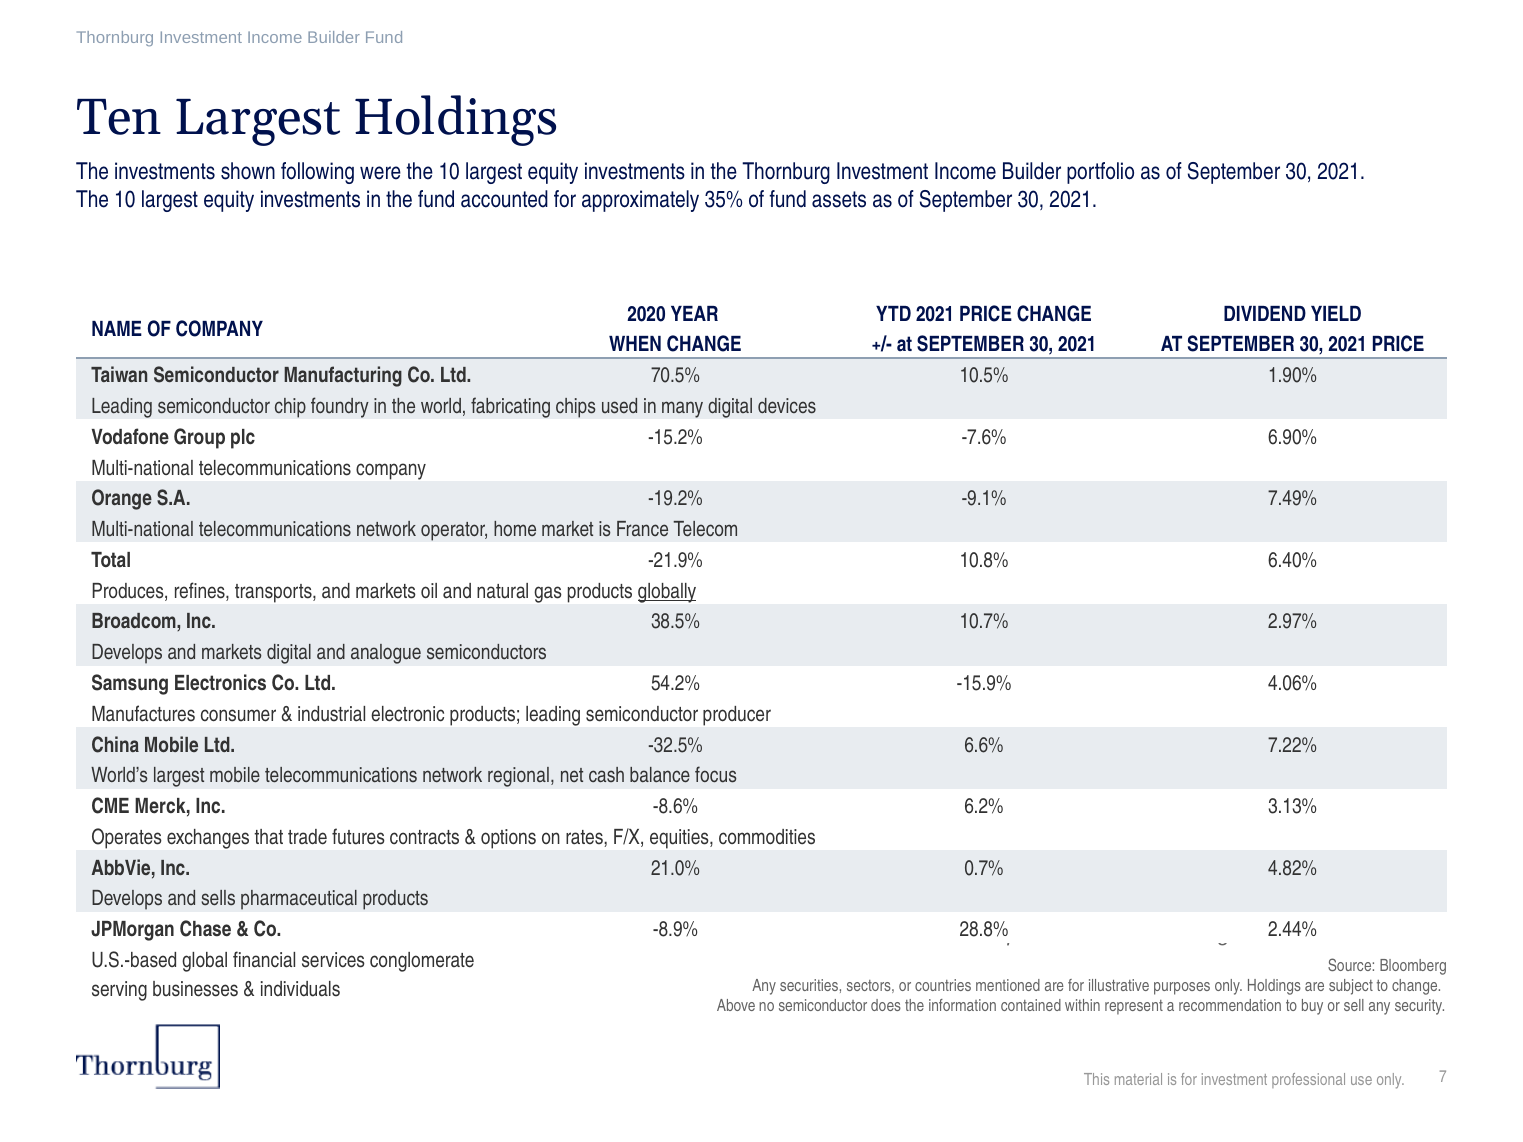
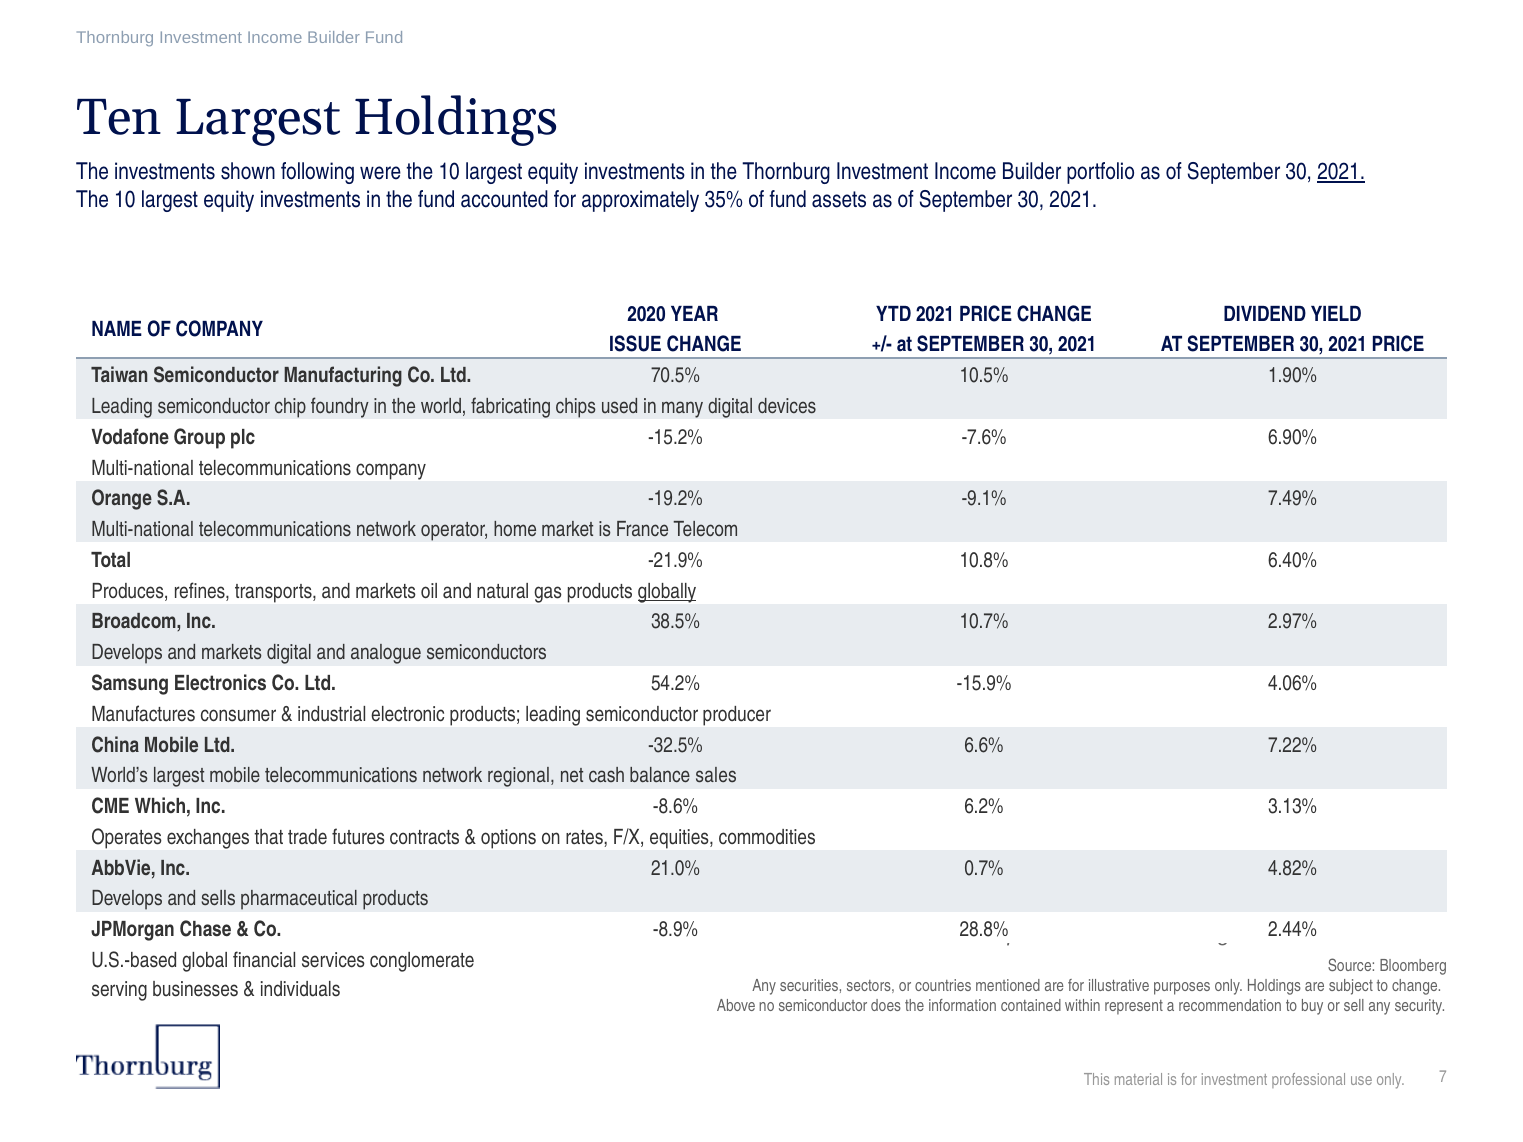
2021 underline: none -> present (1341, 172)
WHEN: WHEN -> ISSUE (635, 344)
focus: focus -> sales (716, 776)
Merck: Merck -> Which (163, 807)
